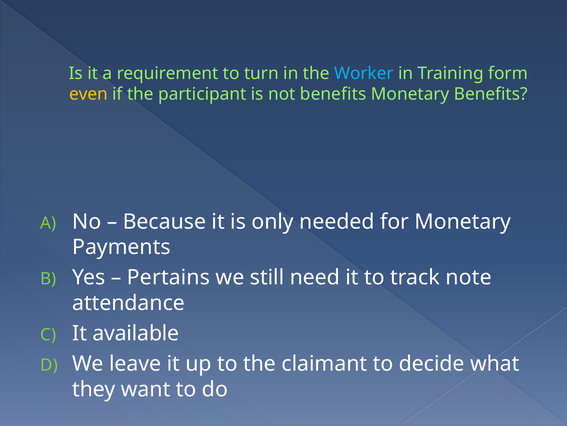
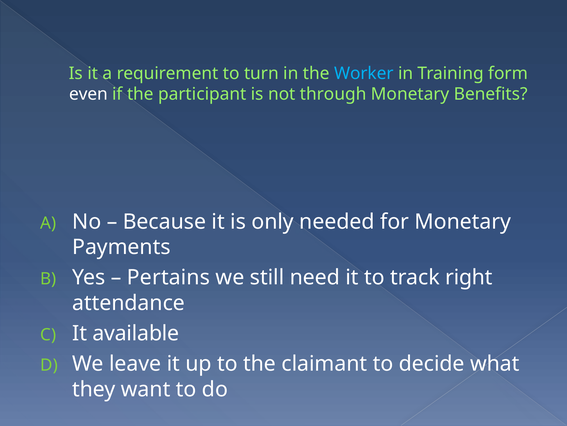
even colour: yellow -> white (88, 94)
not benefits: benefits -> through (333, 94)
note: note -> right (469, 277)
